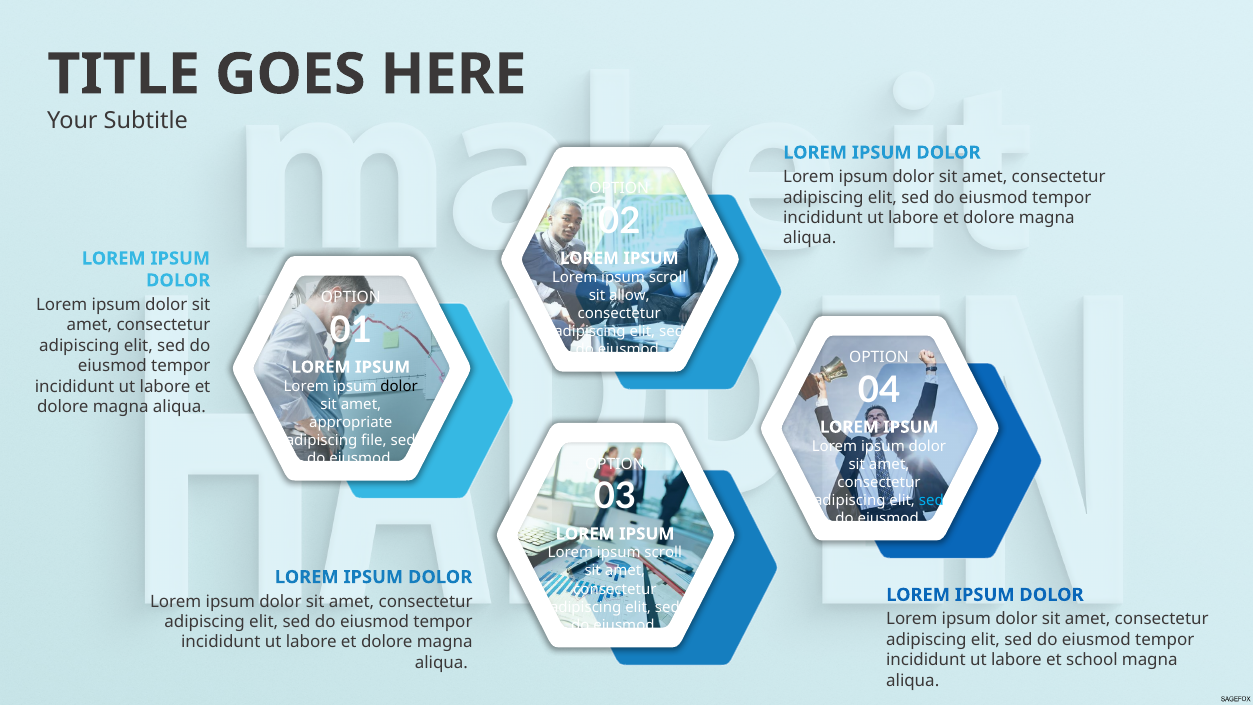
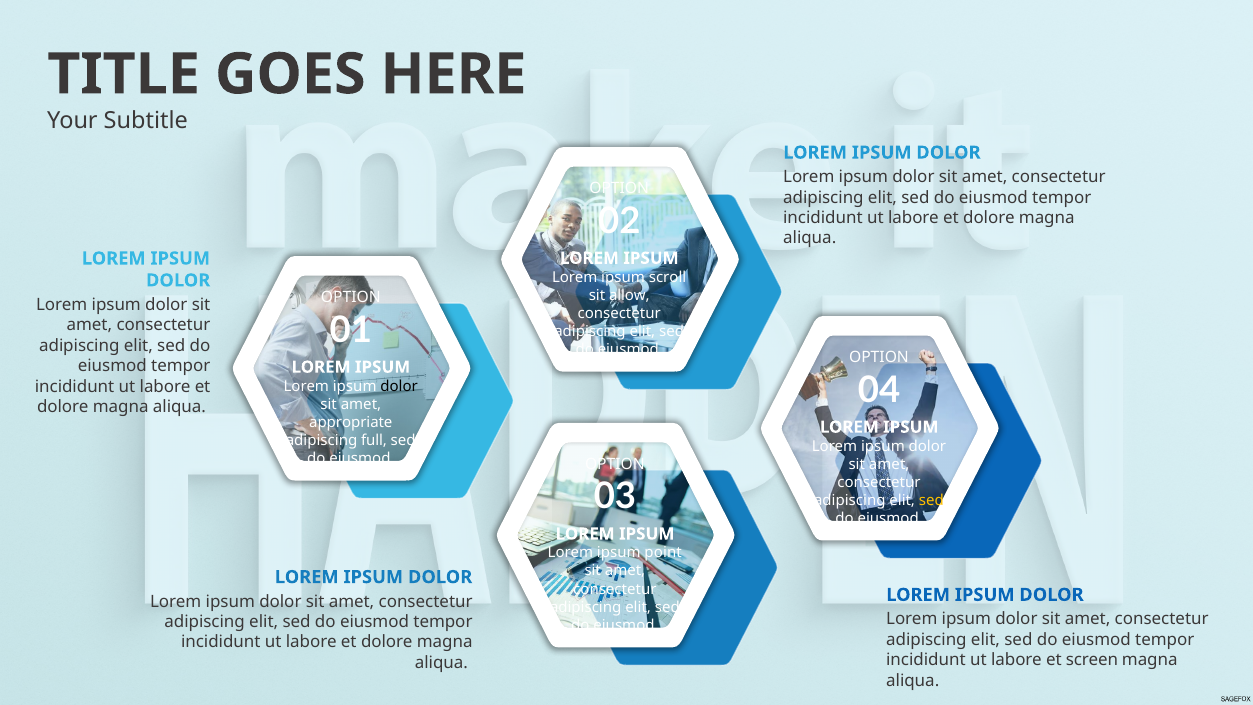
file: file -> full (374, 440)
sed colour: light blue -> yellow (931, 500)
scroll: scroll -> point (663, 553)
school: school -> screen (1092, 660)
